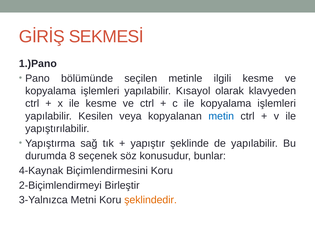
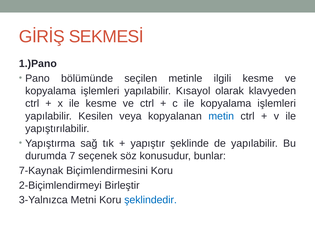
8: 8 -> 7 (72, 156)
4-Kaynak: 4-Kaynak -> 7-Kaynak (41, 171)
şeklindedir colour: orange -> blue (151, 200)
